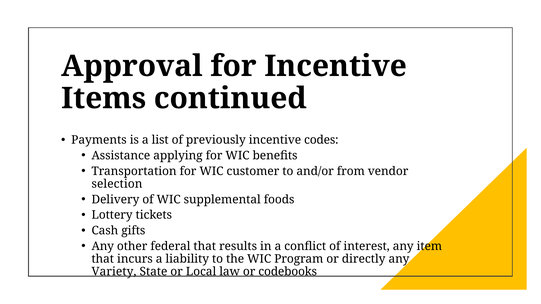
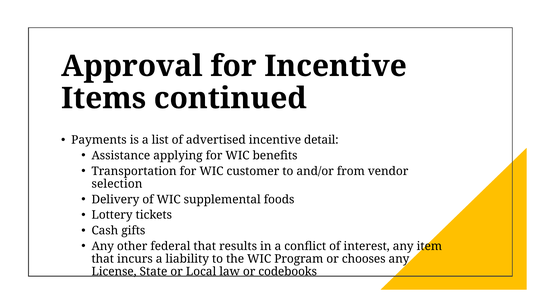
previously: previously -> advertised (216, 140)
codes: codes -> detail (321, 140)
directly: directly -> chooses (364, 259)
Variety: Variety -> License (114, 272)
